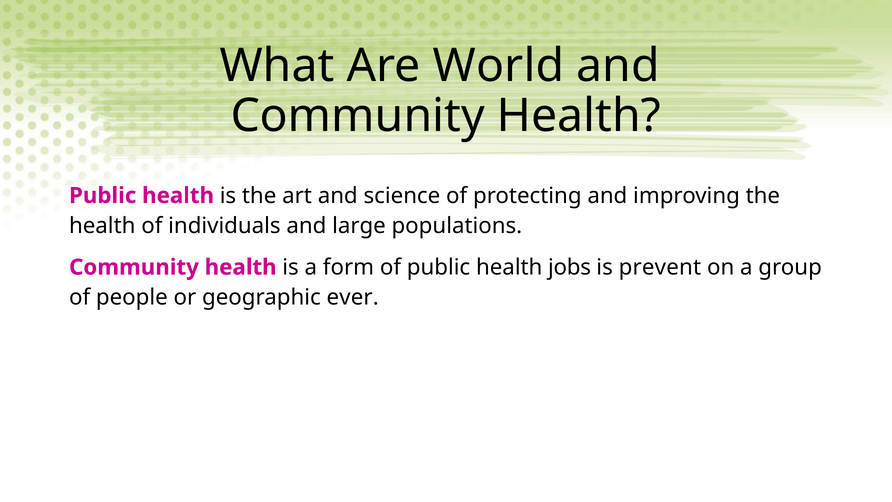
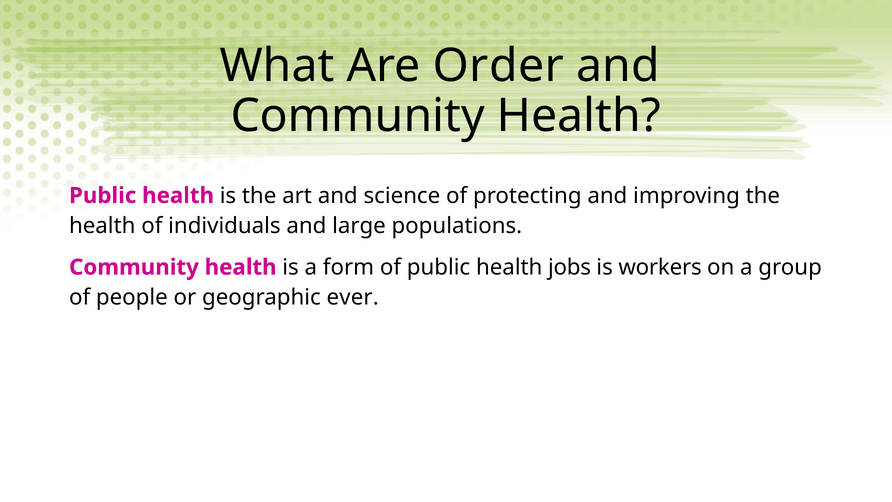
World: World -> Order (498, 66)
prevent: prevent -> workers (660, 267)
